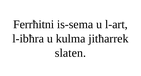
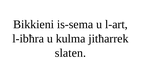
Ferrħitni: Ferrħitni -> Bikkieni (34, 24)
